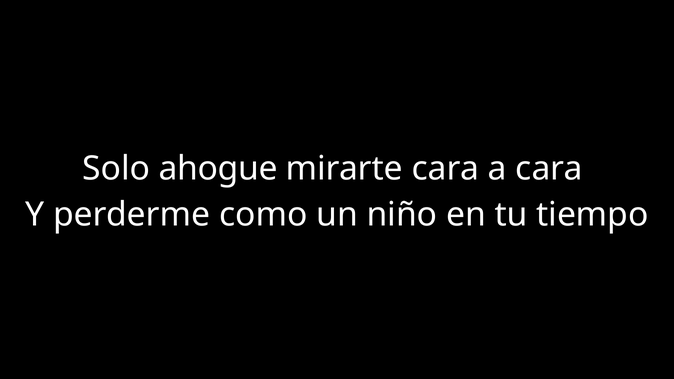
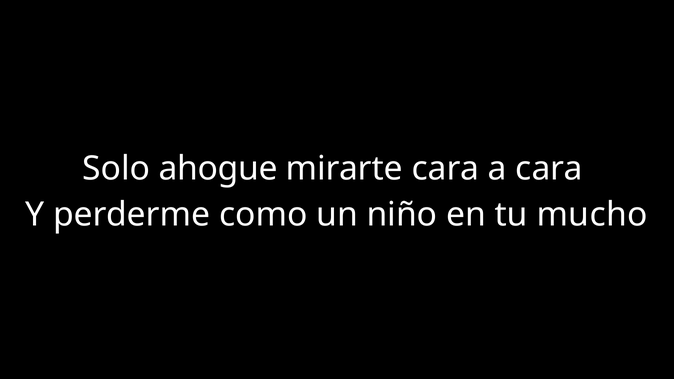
tiempo: tiempo -> mucho (592, 215)
